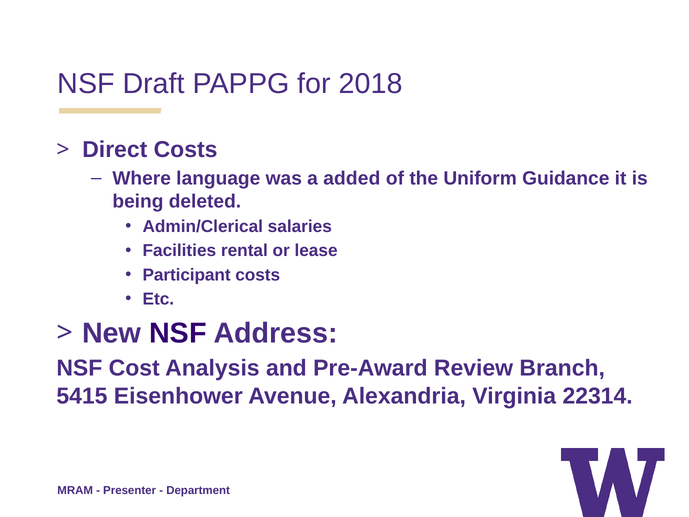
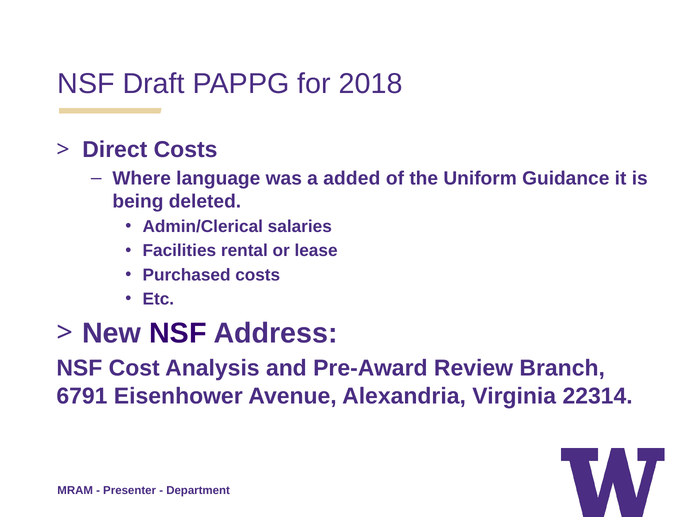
Participant: Participant -> Purchased (187, 275)
5415: 5415 -> 6791 (82, 396)
